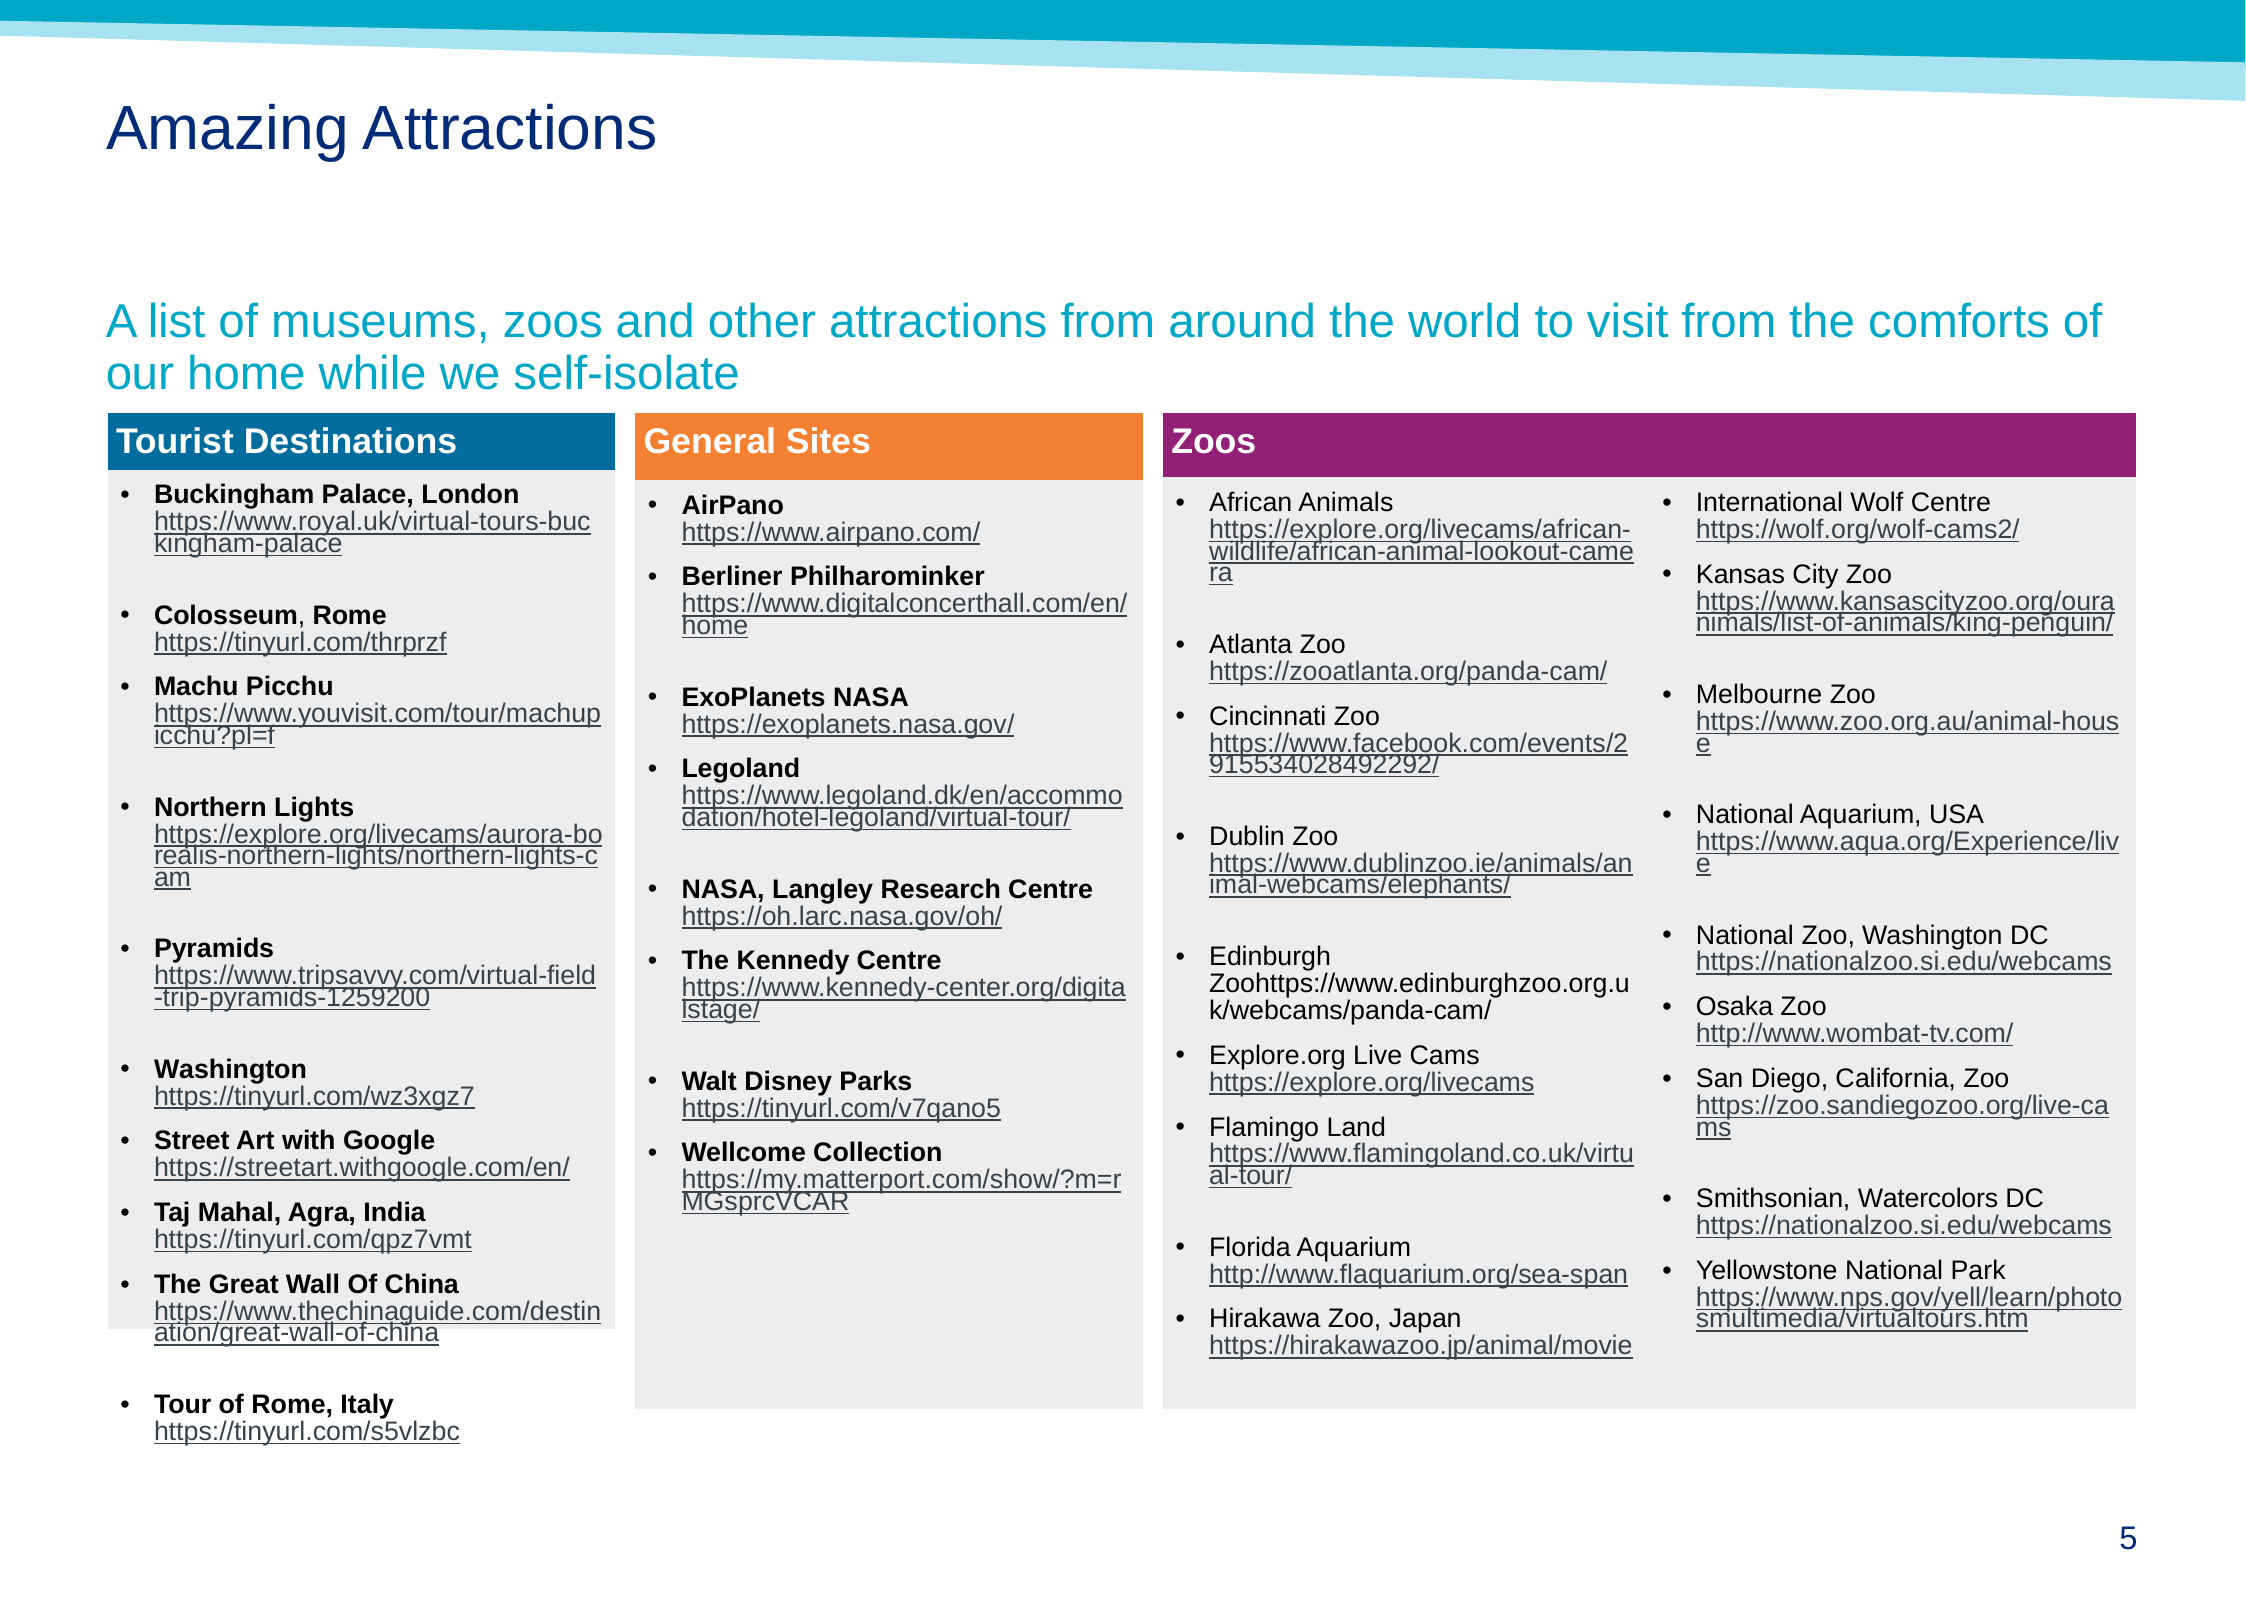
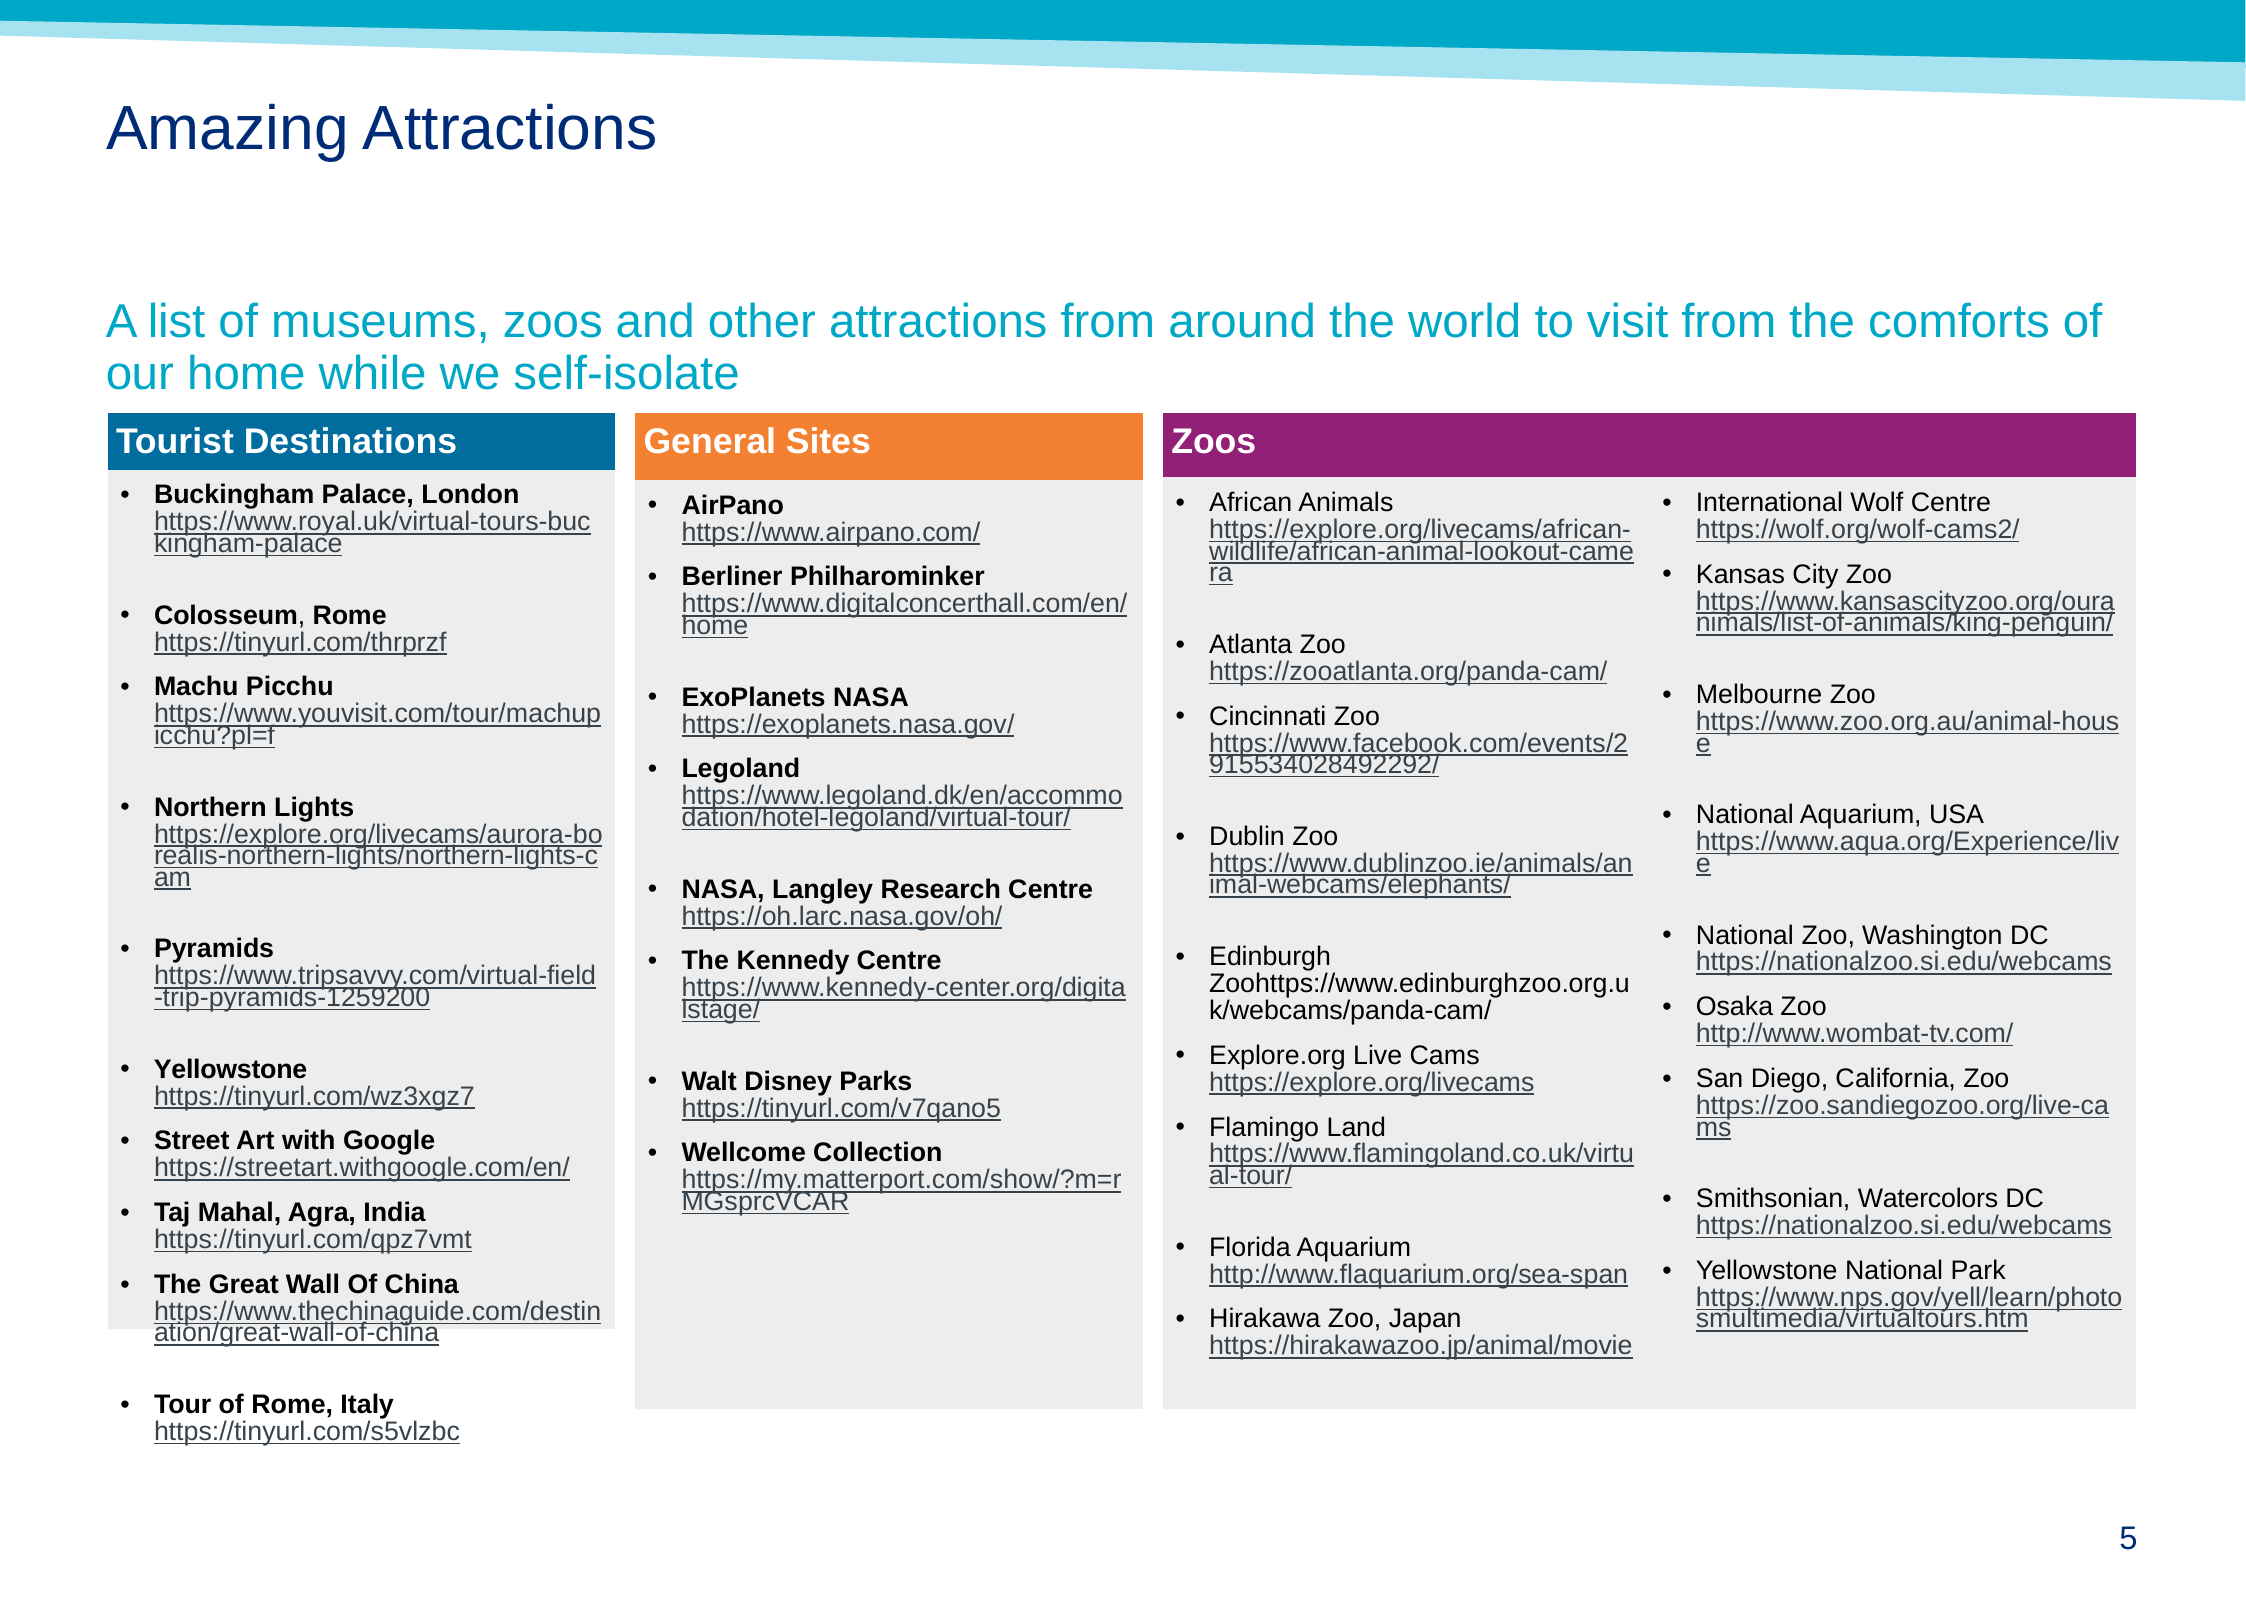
Washington: Washington -> Yellowstone (231, 1069)
